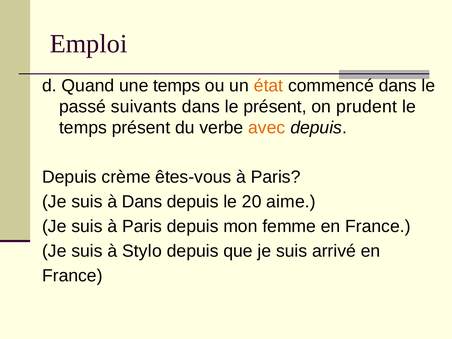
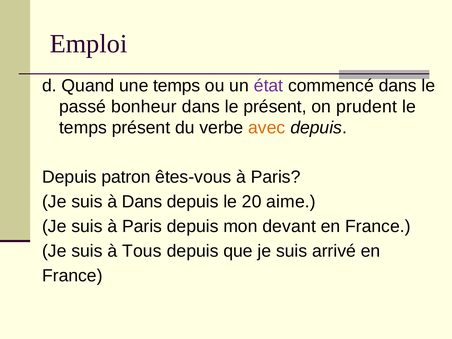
état colour: orange -> purple (269, 86)
suivants: suivants -> bonheur (144, 107)
crème: crème -> patron (126, 177)
femme: femme -> devant (289, 226)
Stylo: Stylo -> Tous (142, 251)
